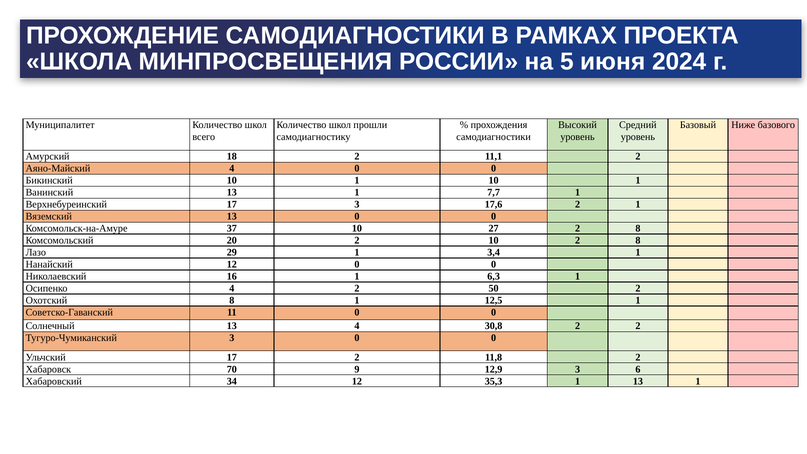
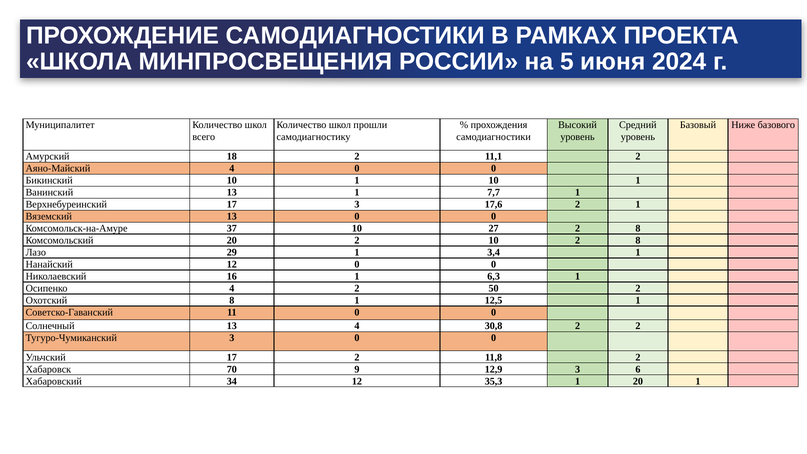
1 13: 13 -> 20 (638, 381)
